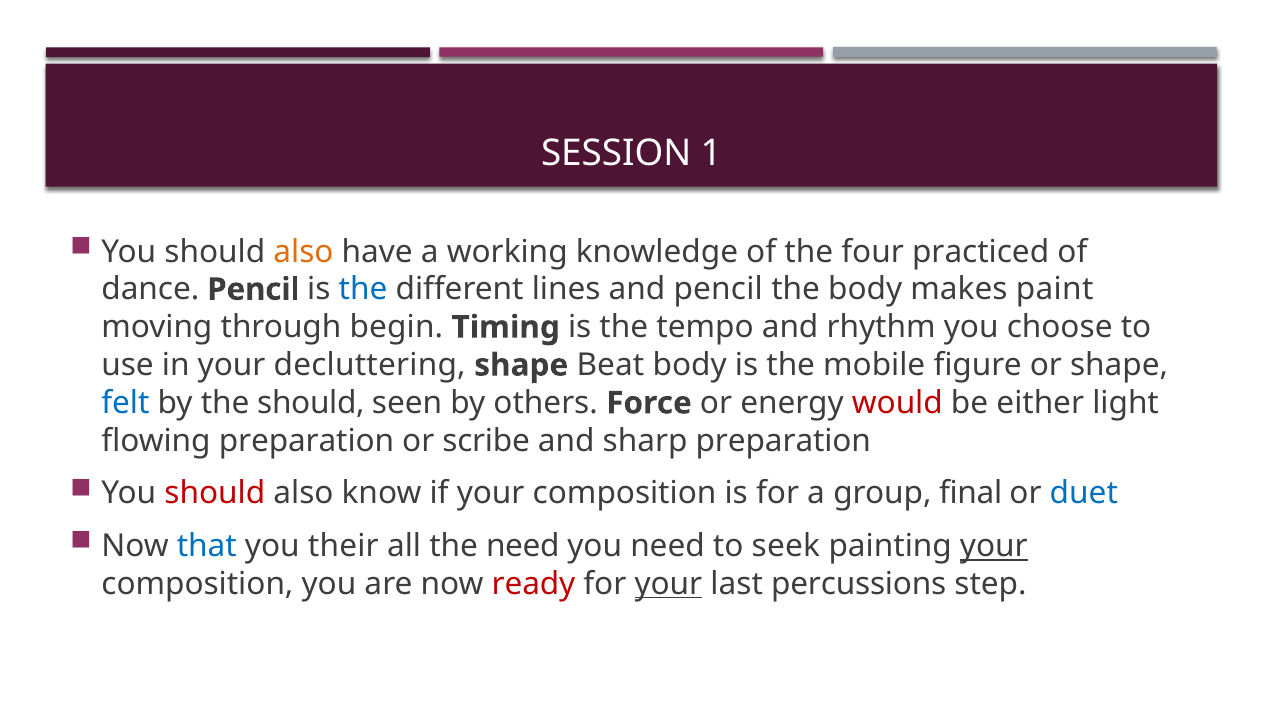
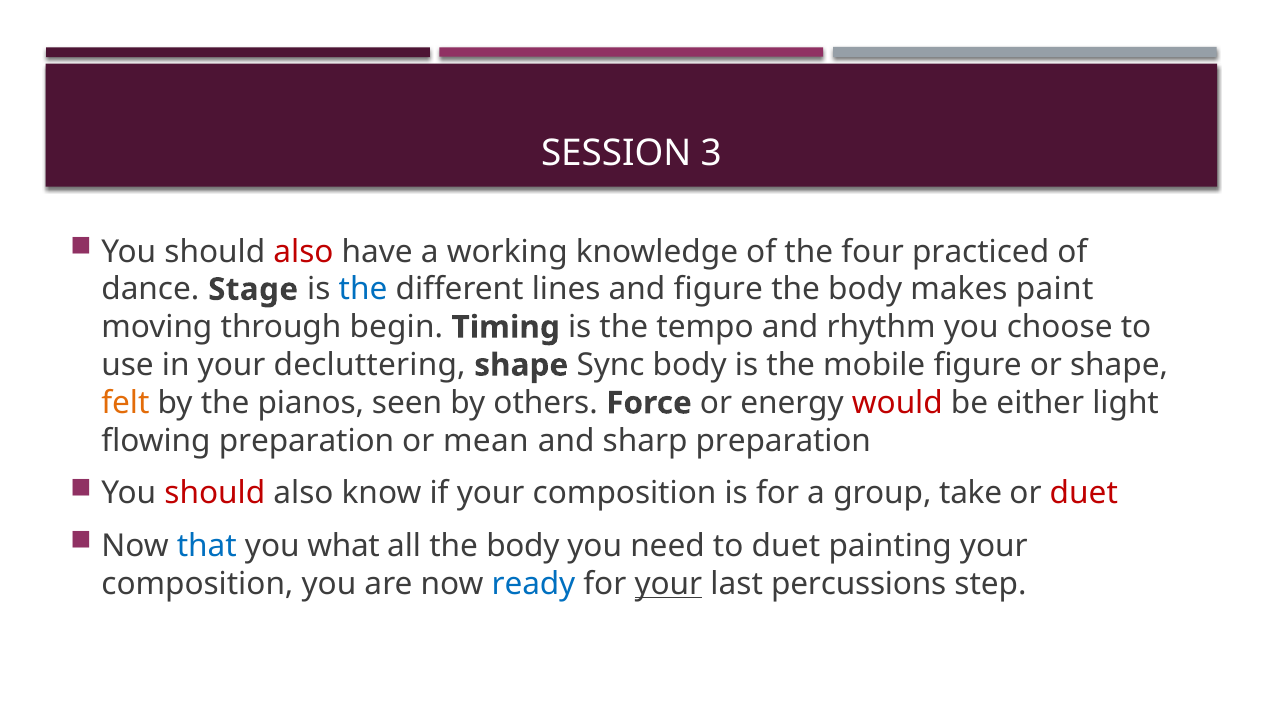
1: 1 -> 3 (711, 153)
also colour: orange -> red (303, 252)
dance Pencil: Pencil -> Stage (253, 290)
and pencil: pencil -> figure (718, 290)
Beat: Beat -> Sync (611, 365)
felt colour: blue -> orange (125, 403)
the should: should -> pianos (311, 403)
scribe: scribe -> mean (486, 441)
final: final -> take (971, 494)
duet colour: blue -> red (1084, 494)
their: their -> what (344, 546)
all the need: need -> body (523, 546)
to seek: seek -> duet (786, 546)
your underline: present -> none (994, 546)
ready colour: red -> blue (533, 584)
